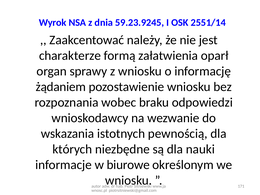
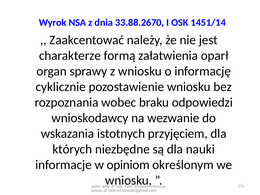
59.23.9245: 59.23.9245 -> 33.88.2670 (140, 23)
2551/14: 2551/14 -> 1451/14 (208, 23)
żądaniem: żądaniem -> cyklicznie (61, 87)
pewnością: pewnością -> przyjęciem (178, 134)
biurowe: biurowe -> opiniom (128, 165)
